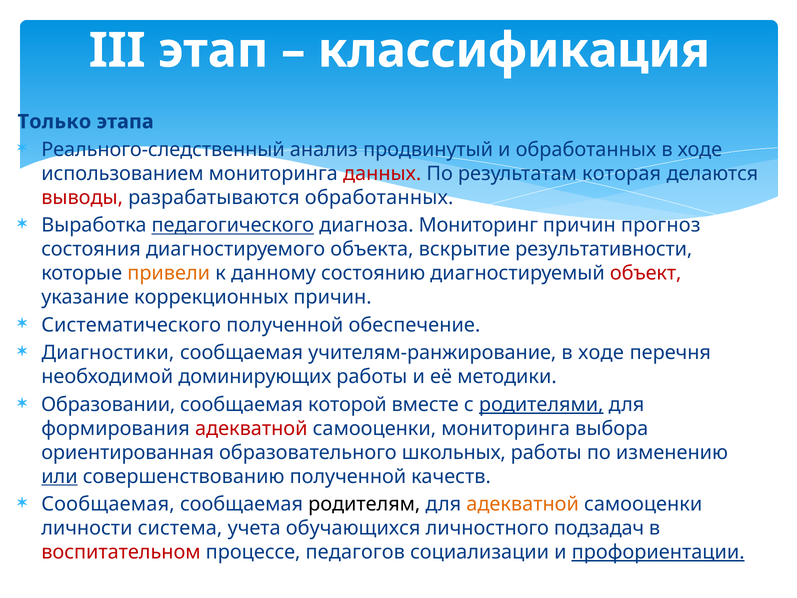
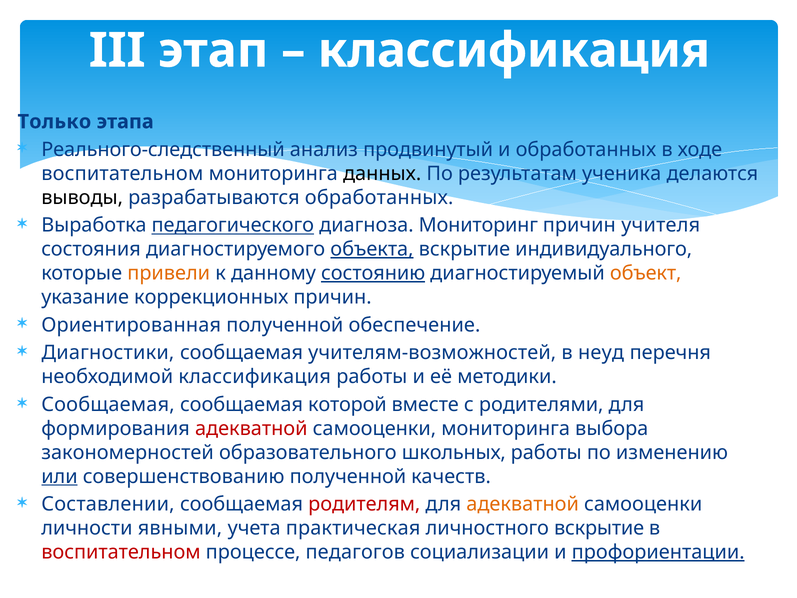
использованием: использованием -> воспитательном (122, 173)
данных colour: red -> black (382, 173)
которая: которая -> ученика (622, 173)
выводы colour: red -> black (82, 197)
прогноз: прогноз -> учителя (661, 225)
объекта underline: none -> present (372, 249)
результативности: результативности -> индивидуального (604, 249)
состоянию underline: none -> present (373, 273)
объект colour: red -> orange (646, 273)
Систематического: Систематического -> Ориентированная (131, 325)
учителям-ранжирование: учителям-ранжирование -> учителям-возможностей (432, 353)
ходе: ходе -> неуд (601, 353)
необходимой доминирующих: доминирующих -> классификация (255, 377)
Образовании: Образовании -> Сообщаемая (108, 405)
родителями underline: present -> none (541, 405)
ориентированная: ориентированная -> закономерностей (128, 452)
Сообщаемая: Сообщаемая -> Составлении (108, 504)
родителям colour: black -> red (364, 504)
система: система -> явными (180, 528)
обучающихся: обучающихся -> практическая (353, 528)
личностного подзадач: подзадач -> вскрытие (599, 528)
